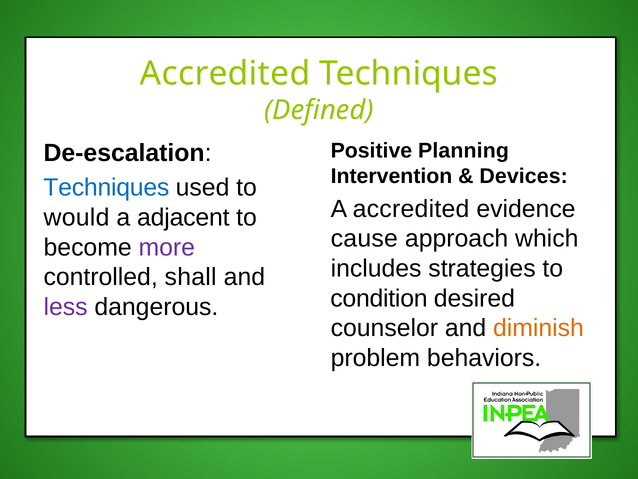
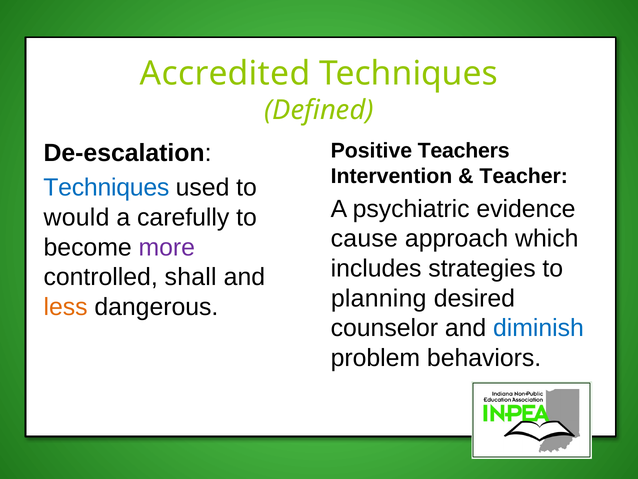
Planning: Planning -> Teachers (464, 150)
Devices: Devices -> Teacher (524, 176)
A accredited: accredited -> psychiatric (411, 209)
adjacent: adjacent -> carefully (183, 217)
condition: condition -> planning (379, 298)
less colour: purple -> orange (66, 307)
diminish colour: orange -> blue (538, 328)
